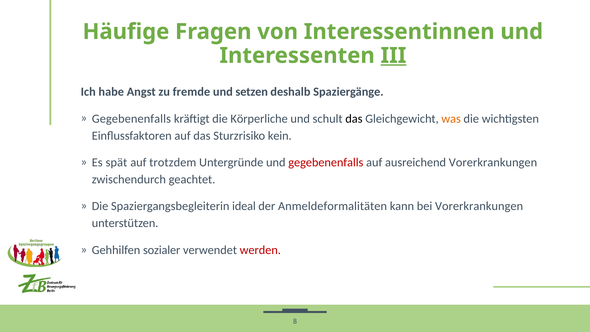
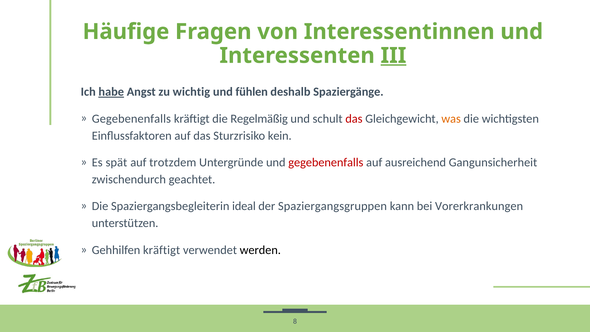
habe underline: none -> present (111, 92)
fremde: fremde -> wichtig (191, 92)
setzen: setzen -> fühlen (252, 92)
Körperliche: Körperliche -> Regelmäßig (259, 119)
das colour: black -> red (354, 119)
ausreichend Vorerkrankungen: Vorerkrankungen -> Gangunsicherheit (493, 162)
Anmeldeformalitäten: Anmeldeformalitäten -> Spaziergangsgruppen (332, 206)
Gehhilfen sozialer: sozialer -> kräftigt (162, 250)
werden colour: red -> black (260, 250)
